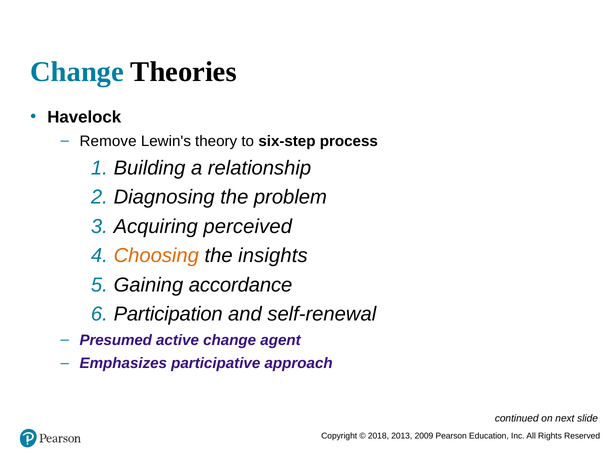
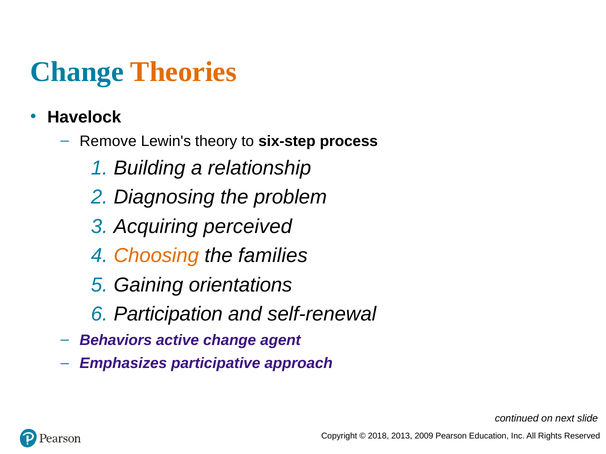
Theories colour: black -> orange (184, 72)
insights: insights -> families (273, 256)
accordance: accordance -> orientations (241, 285)
Presumed: Presumed -> Behaviors (116, 340)
